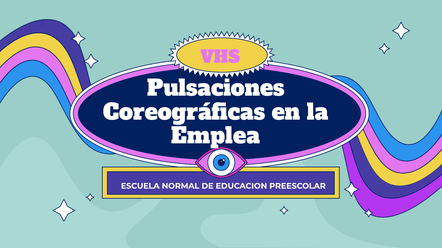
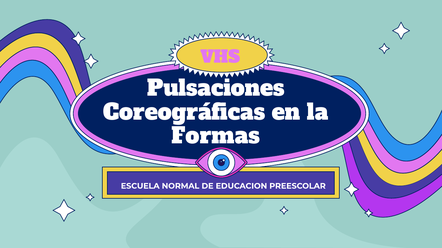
Emplea: Emplea -> Formas (216, 137)
